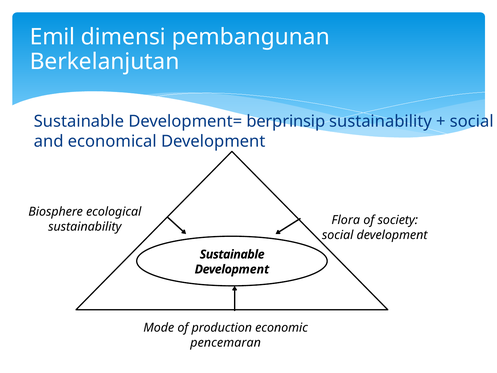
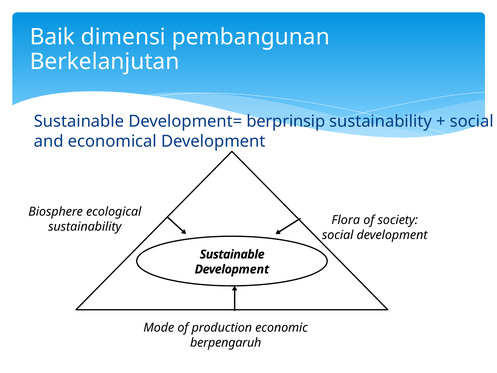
Emil: Emil -> Baik (52, 37)
pencemaran: pencemaran -> berpengaruh (226, 343)
